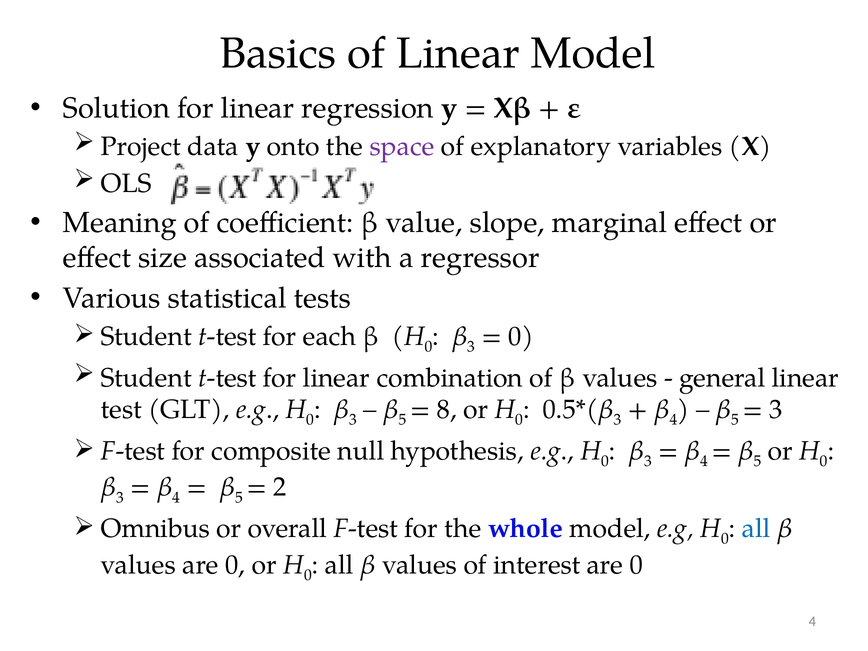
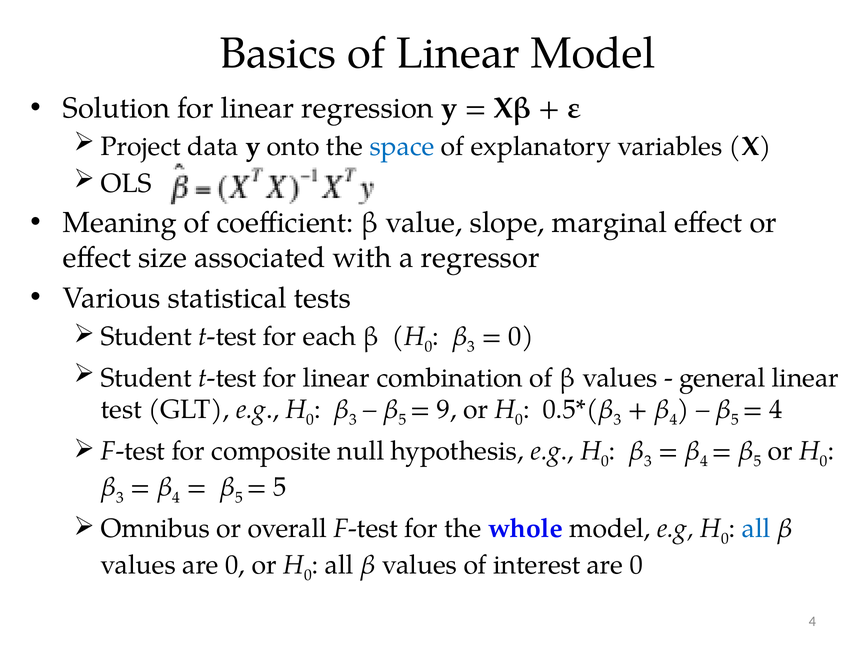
space colour: purple -> blue (402, 146)
8: 8 -> 9 (447, 410)
3: 3 -> 4 (776, 410)
2: 2 -> 5 (280, 487)
